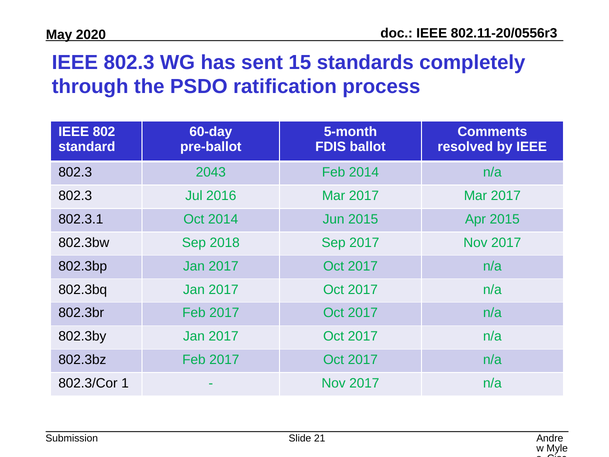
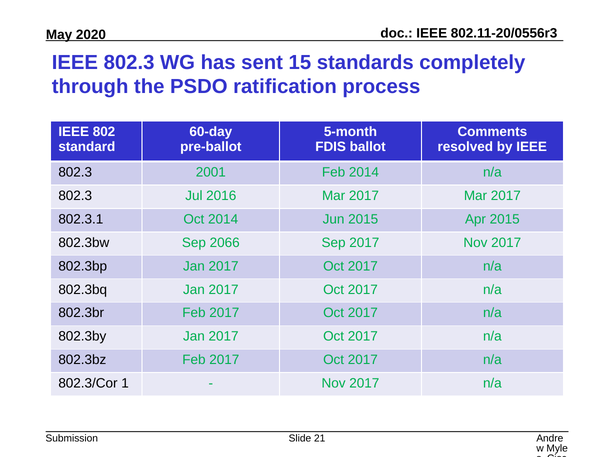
2043: 2043 -> 2001 (211, 172)
2018: 2018 -> 2066 (225, 243)
